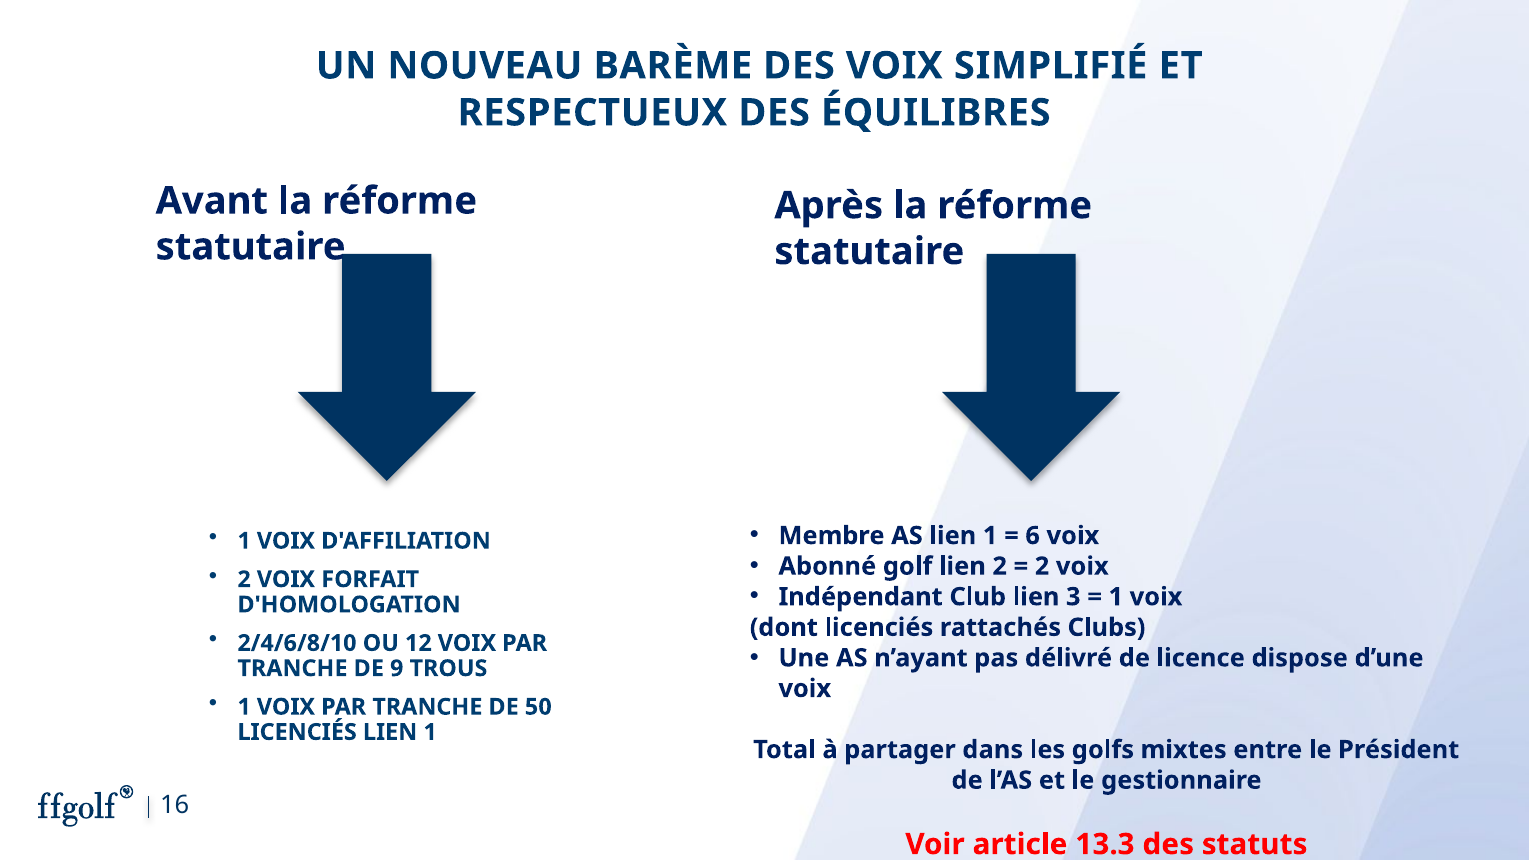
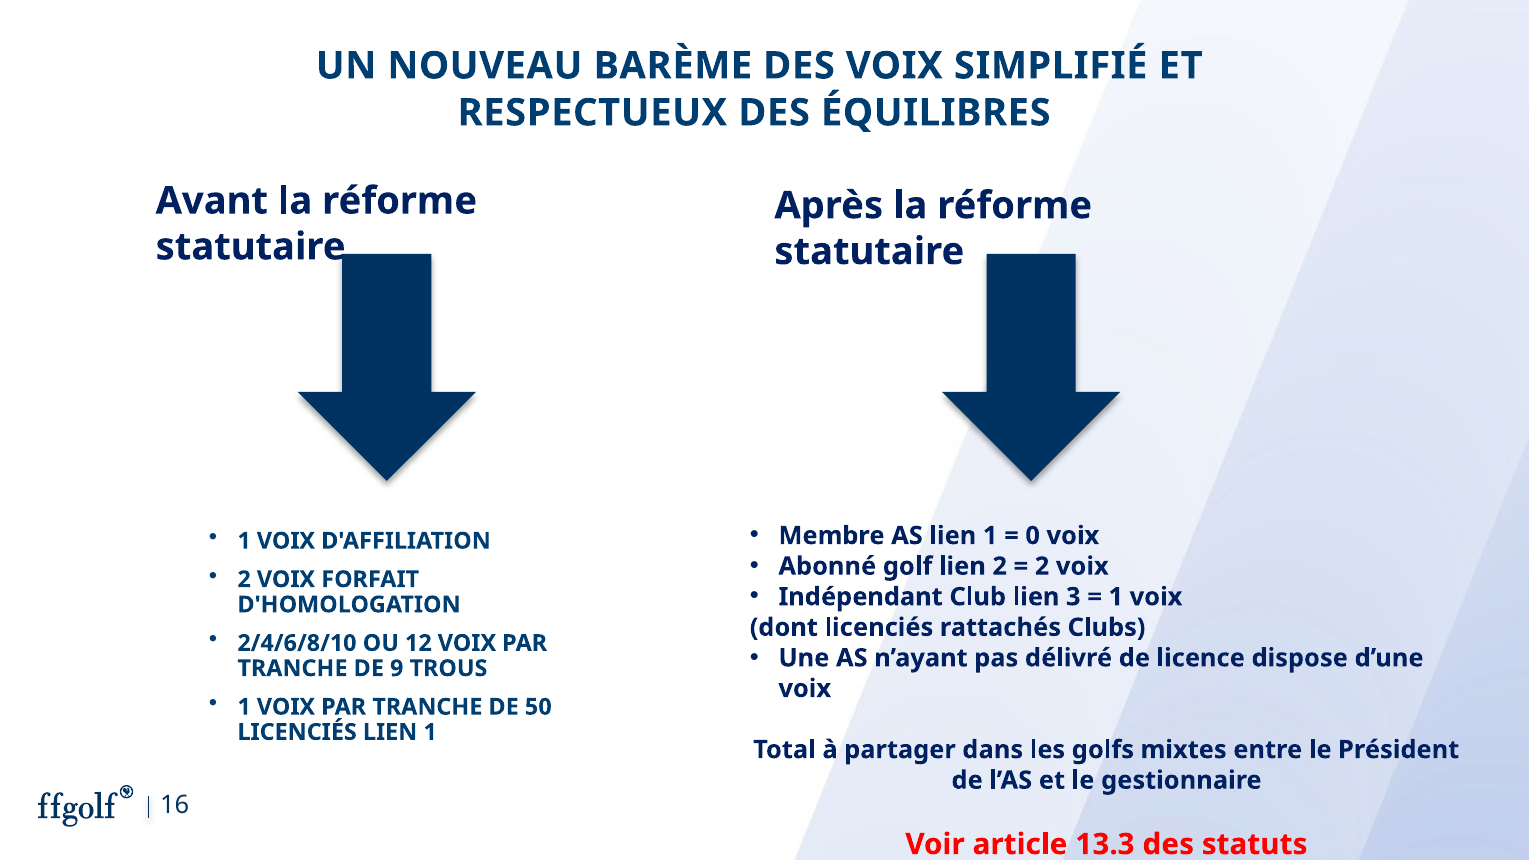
6: 6 -> 0 (1033, 536)
